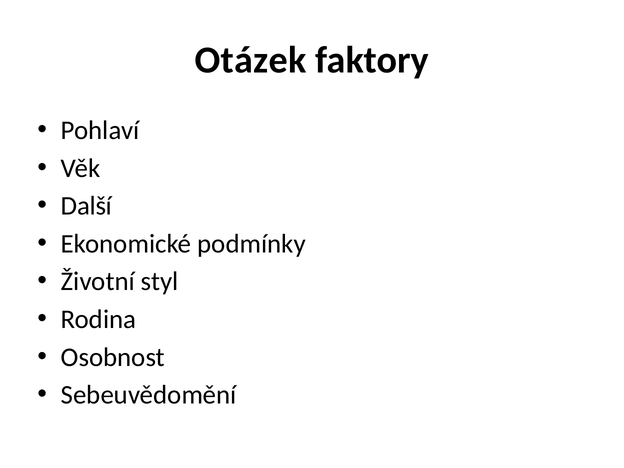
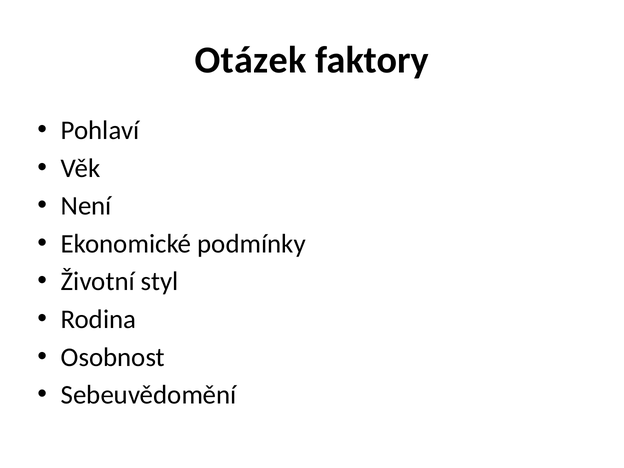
Další: Další -> Není (86, 206)
